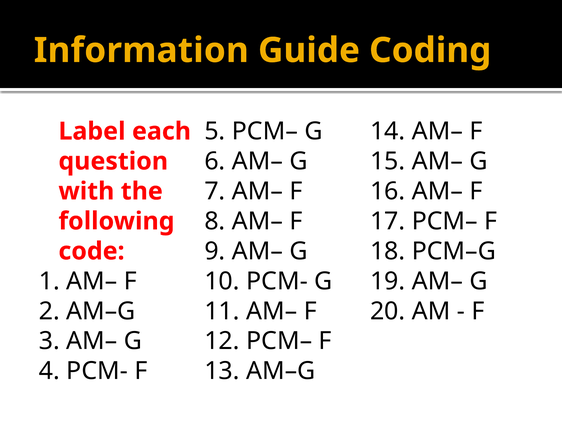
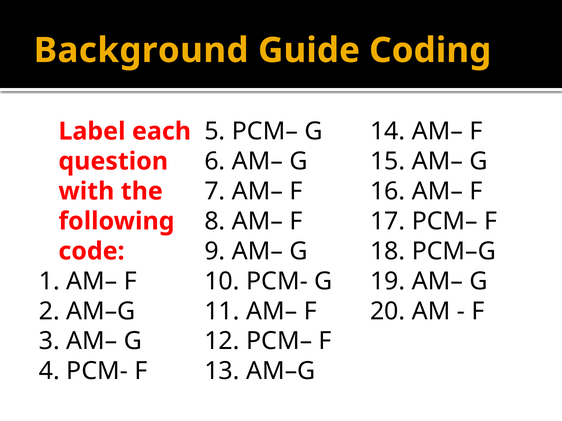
Information: Information -> Background (141, 50)
